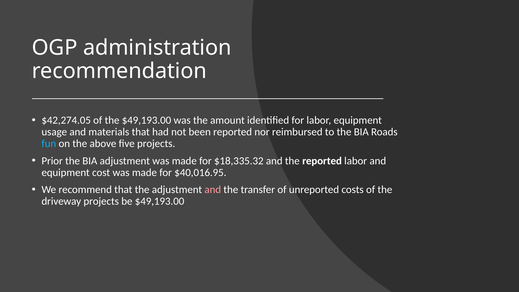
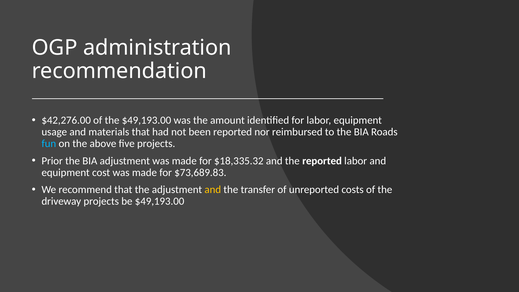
$42,274.05: $42,274.05 -> $42,276.00 (66, 120)
$40,016.95: $40,016.95 -> $73,689.83 (200, 172)
and colour: pink -> yellow (213, 190)
